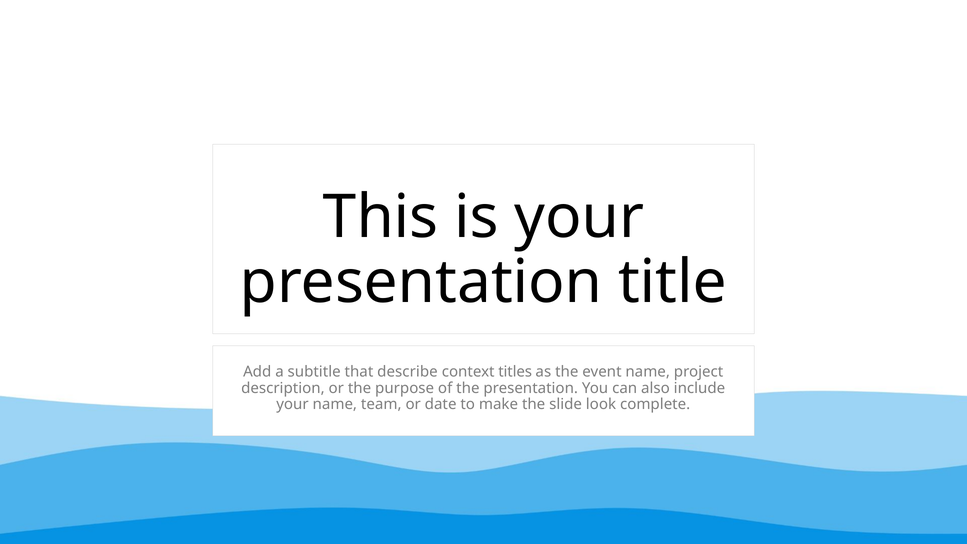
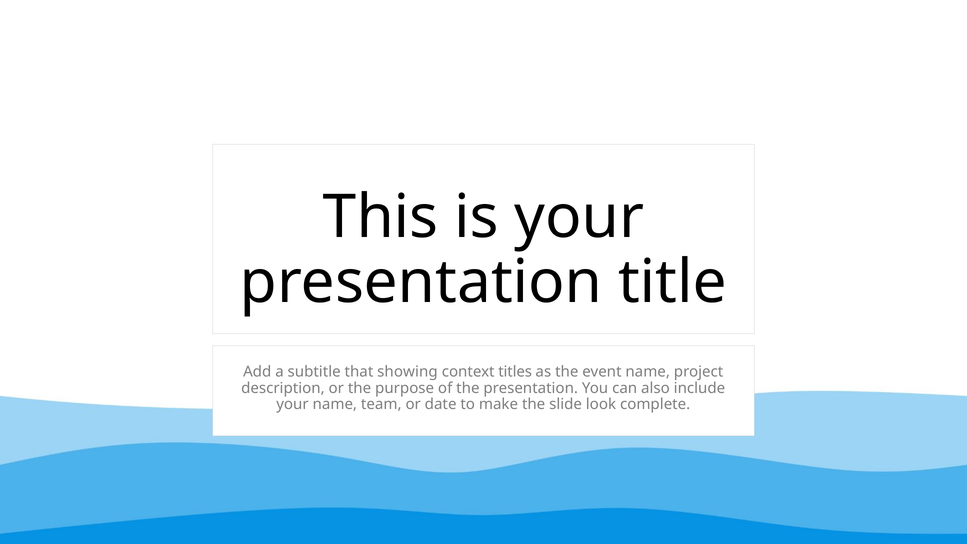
describe: describe -> showing (407, 372)
